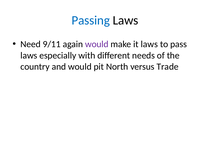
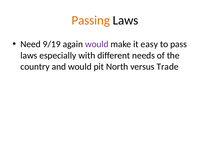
Passing colour: blue -> orange (91, 20)
9/11: 9/11 -> 9/19 (52, 44)
it laws: laws -> easy (149, 44)
